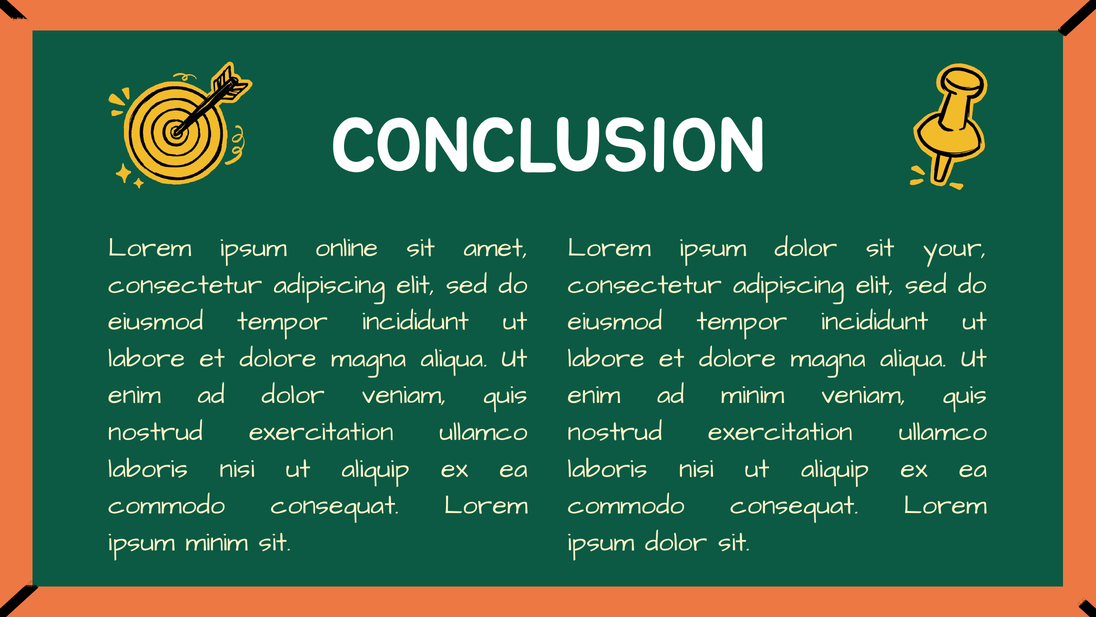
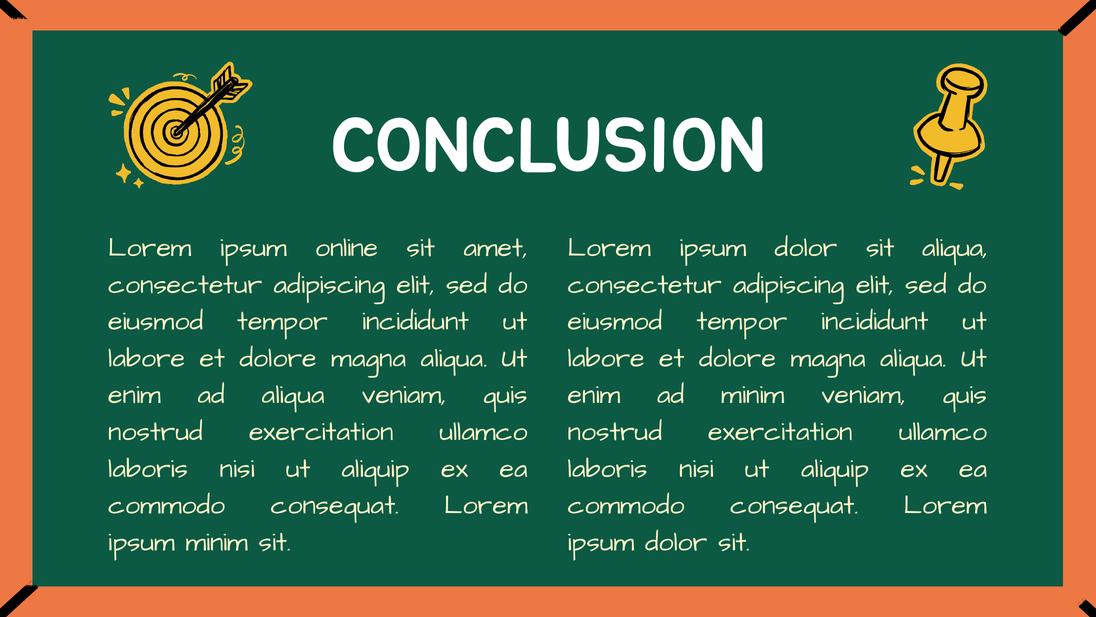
sit your: your -> aliqua (955, 247)
ad dolor: dolor -> aliqua (293, 394)
